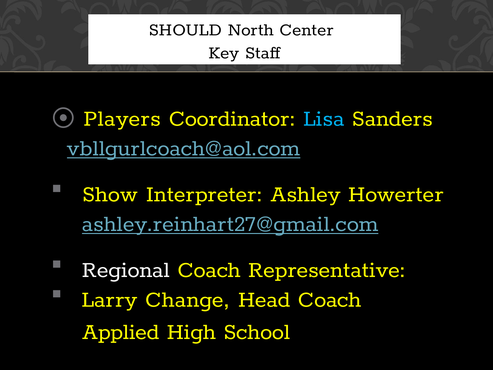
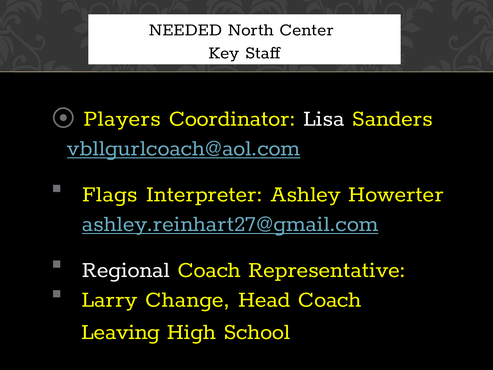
SHOULD: SHOULD -> NEEDED (186, 29)
Lisa colour: light blue -> white (324, 118)
Show: Show -> Flags (110, 193)
Applied: Applied -> Leaving (121, 331)
